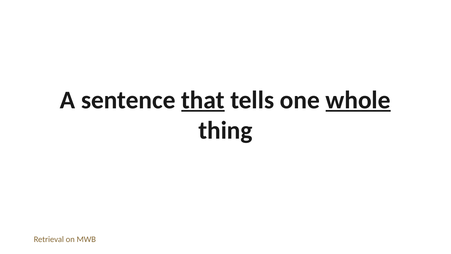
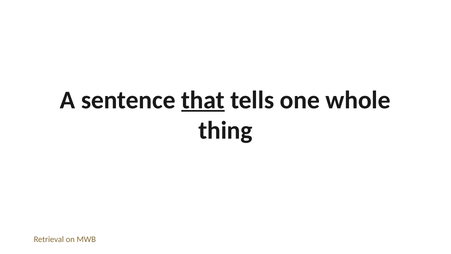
whole underline: present -> none (358, 100)
